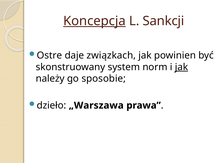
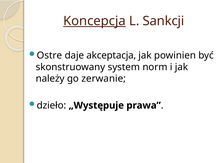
związkach: związkach -> akceptacja (111, 56)
jak underline: present -> none (182, 67)
sposobie: sposobie -> zerwanie (104, 79)
„Warszawa: „Warszawa -> „Występuje (96, 106)
